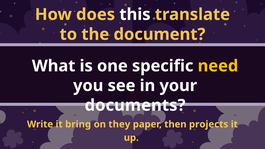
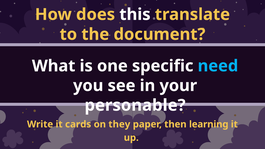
need colour: yellow -> light blue (218, 66)
documents: documents -> personable (135, 105)
bring: bring -> cards (78, 124)
projects: projects -> learning (209, 124)
